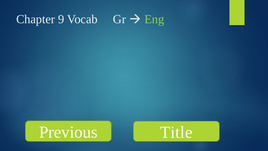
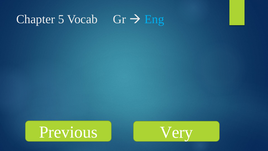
9: 9 -> 5 (61, 19)
Eng colour: light green -> light blue (154, 19)
Title: Title -> Very (176, 132)
